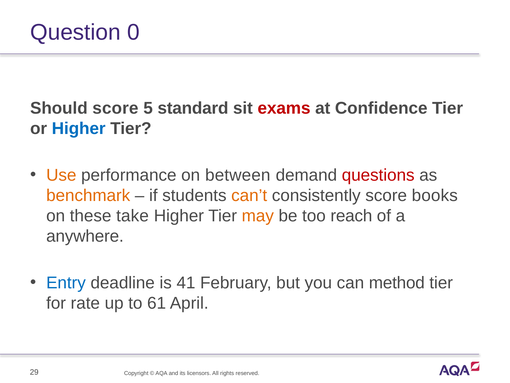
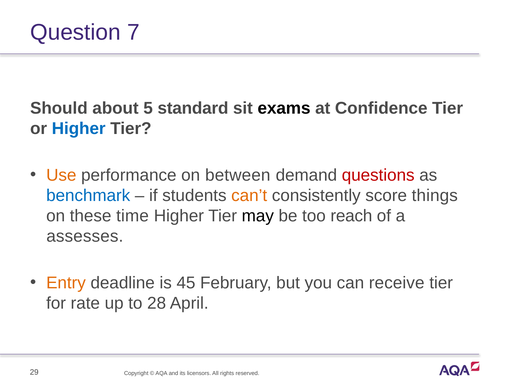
0: 0 -> 7 (133, 32)
Should score: score -> about (115, 108)
exams colour: red -> black (284, 108)
benchmark colour: orange -> blue (88, 195)
books: books -> things (435, 195)
take: take -> time (132, 216)
may colour: orange -> black (258, 216)
anywhere: anywhere -> assesses (85, 236)
Entry colour: blue -> orange (66, 282)
41: 41 -> 45 (186, 282)
method: method -> receive (397, 282)
61: 61 -> 28 (157, 303)
